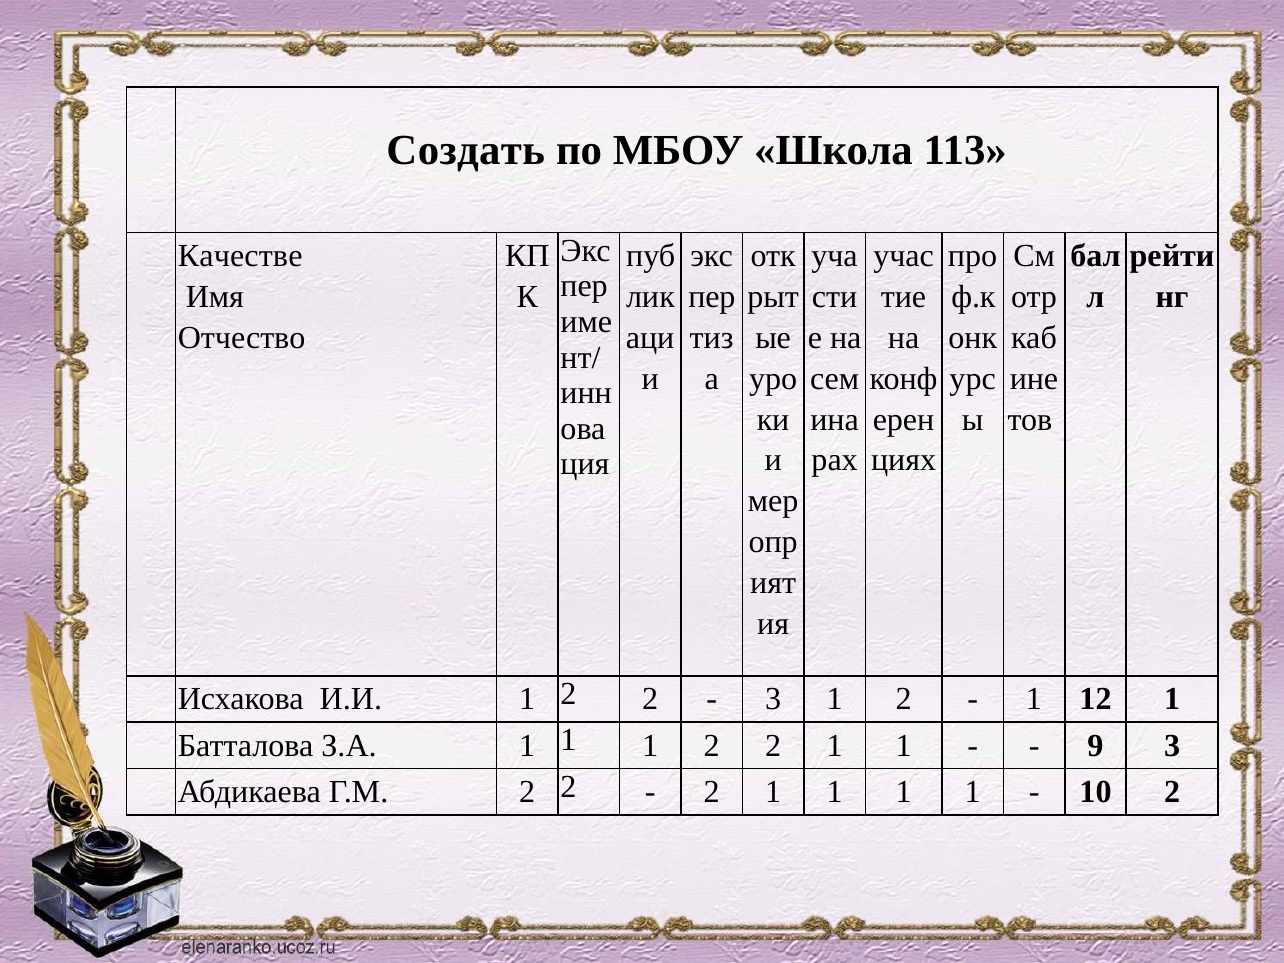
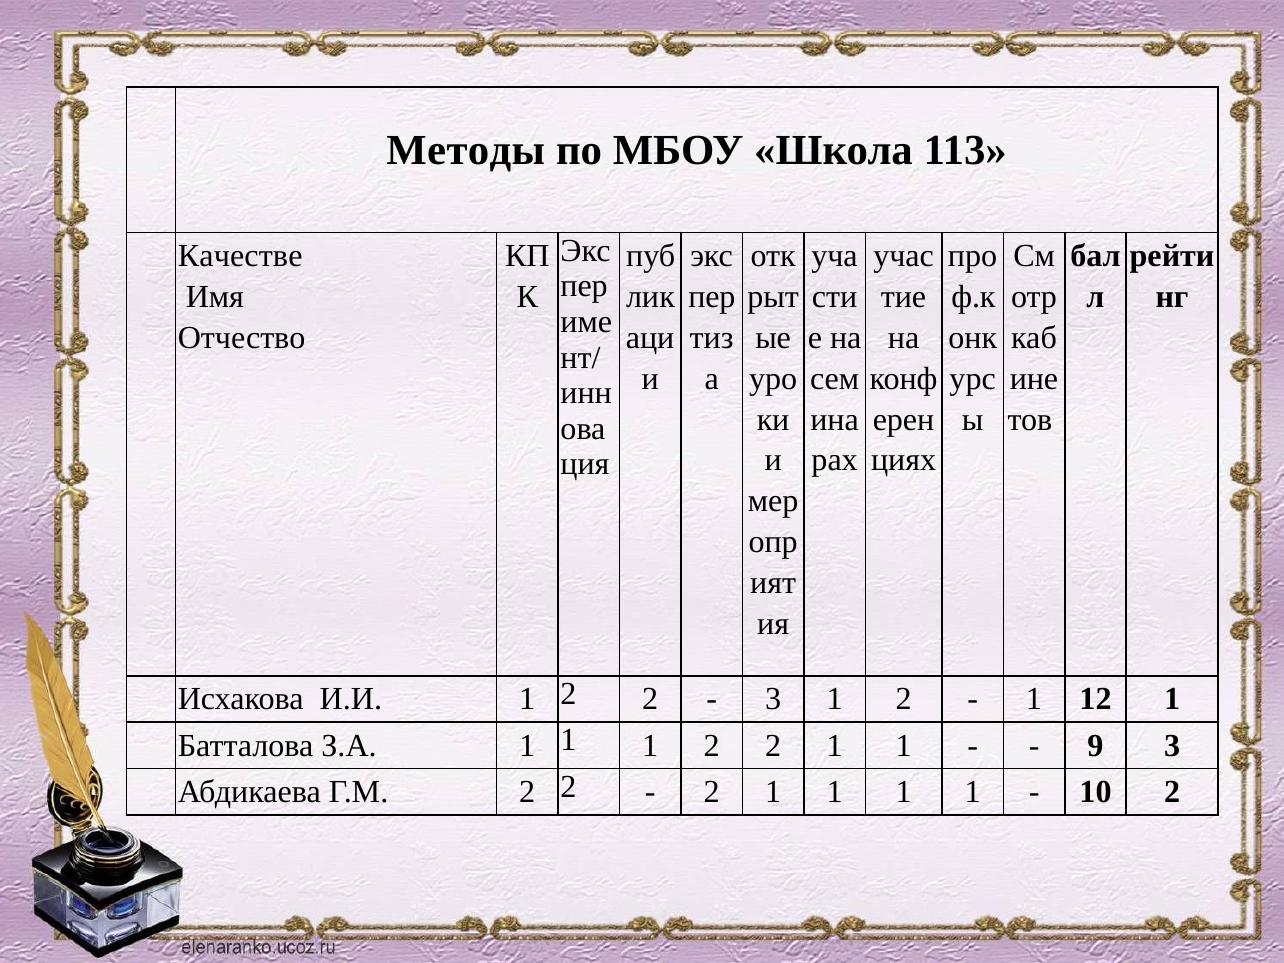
Создать: Создать -> Методы (466, 150)
